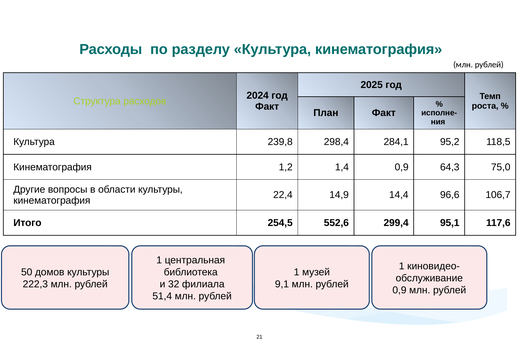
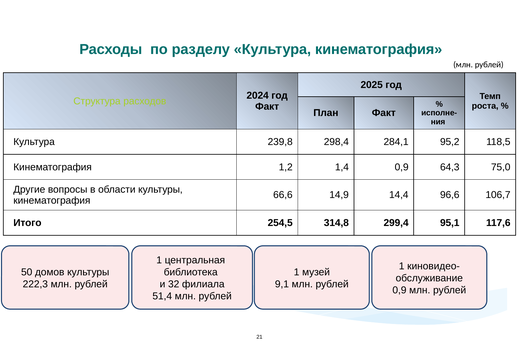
22,4: 22,4 -> 66,6 (283, 195)
552,6: 552,6 -> 314,8 (336, 223)
